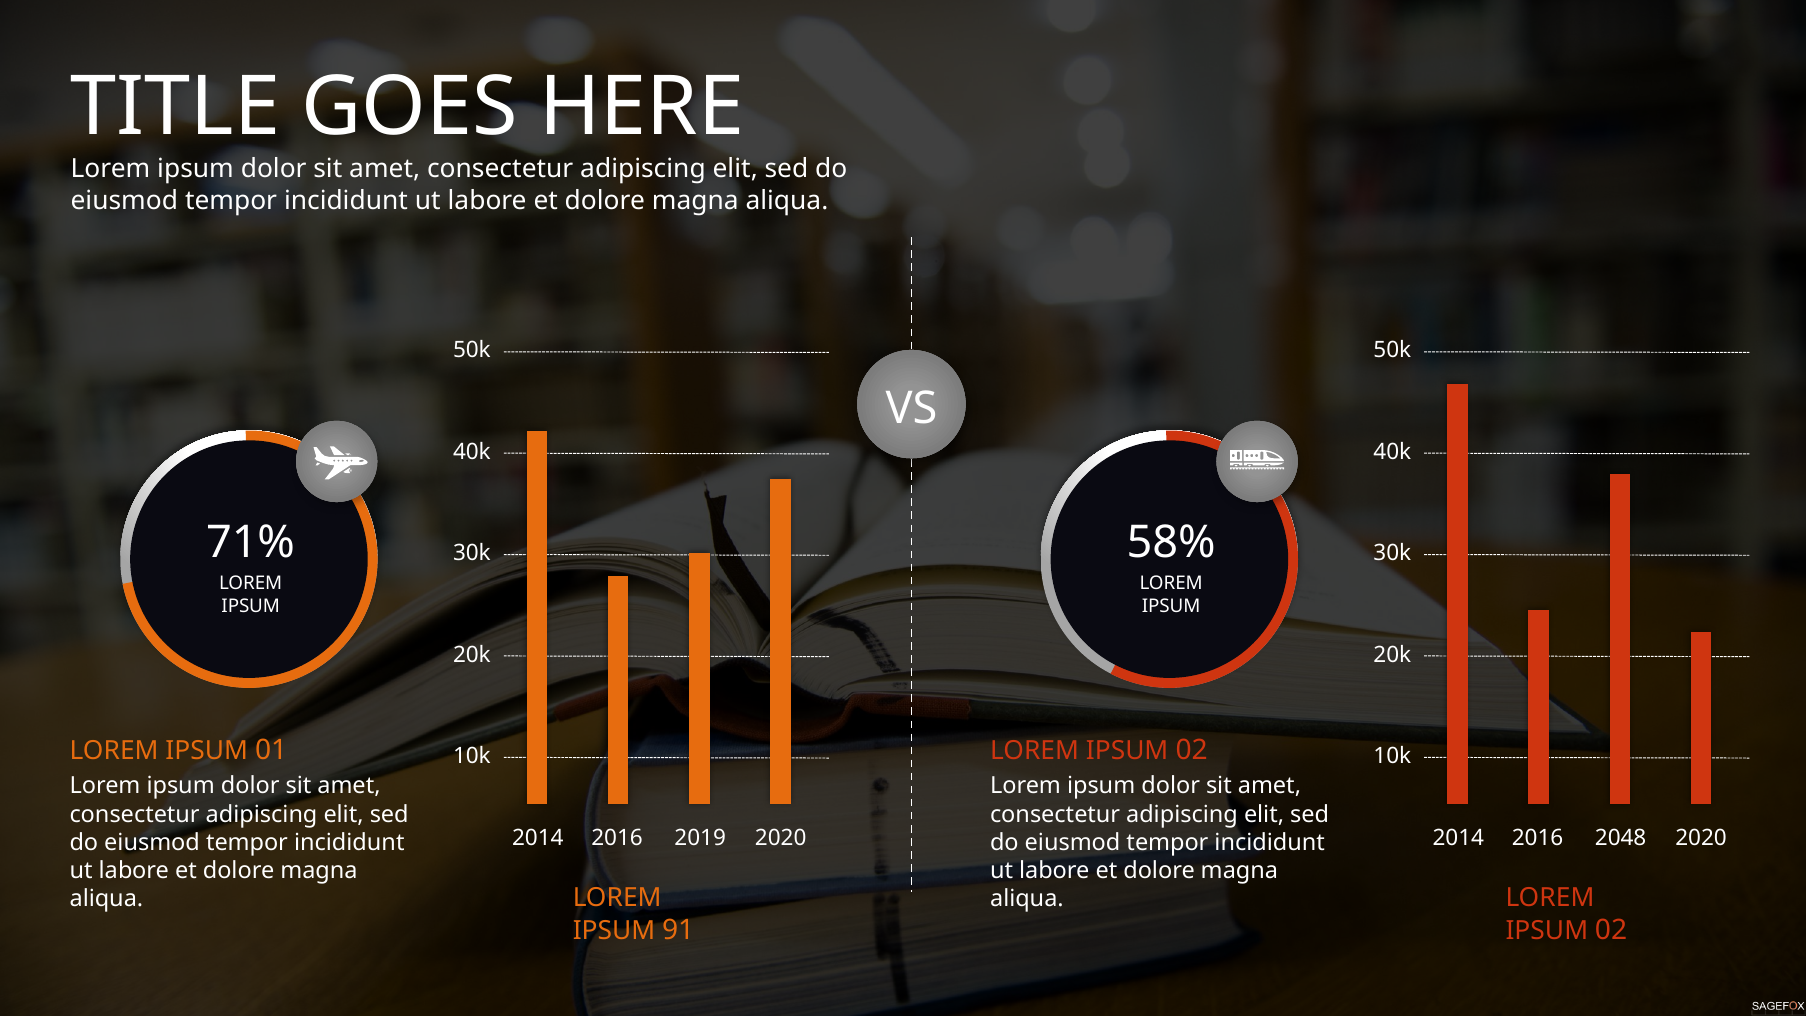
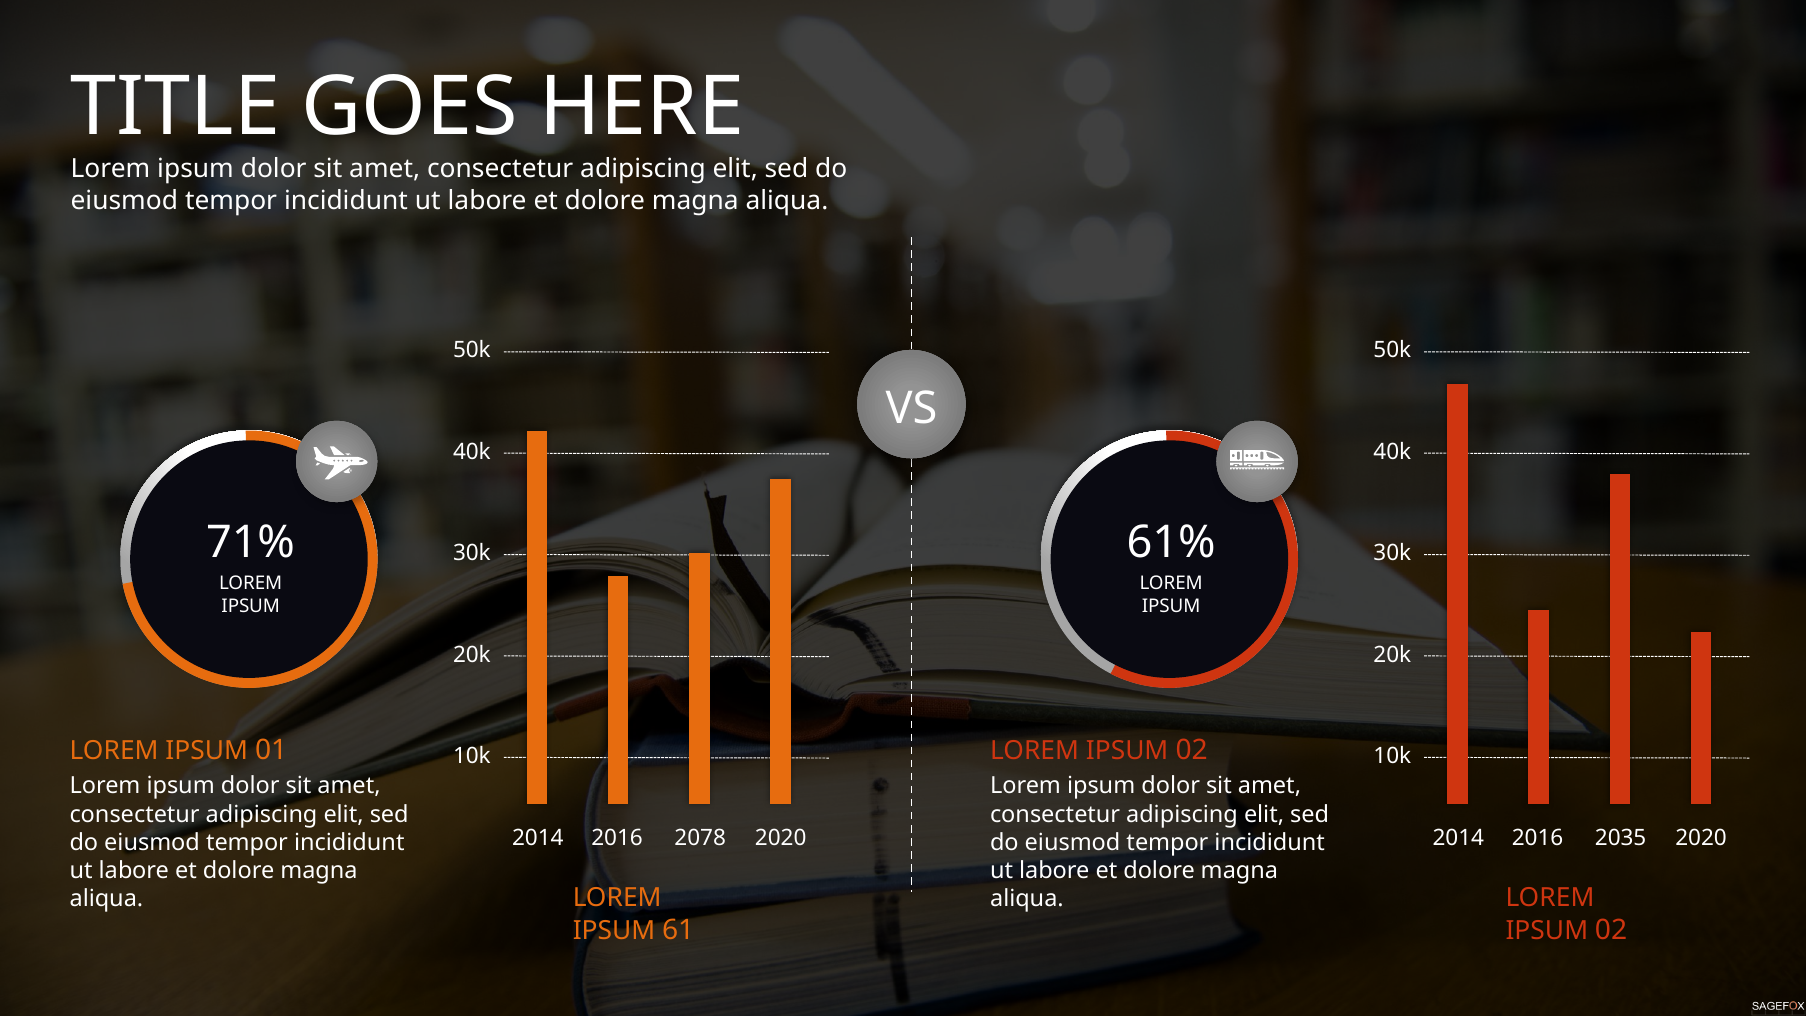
58%: 58% -> 61% (1171, 543)
2019: 2019 -> 2078 (700, 837)
2048: 2048 -> 2035 (1621, 837)
91: 91 -> 61 (678, 930)
